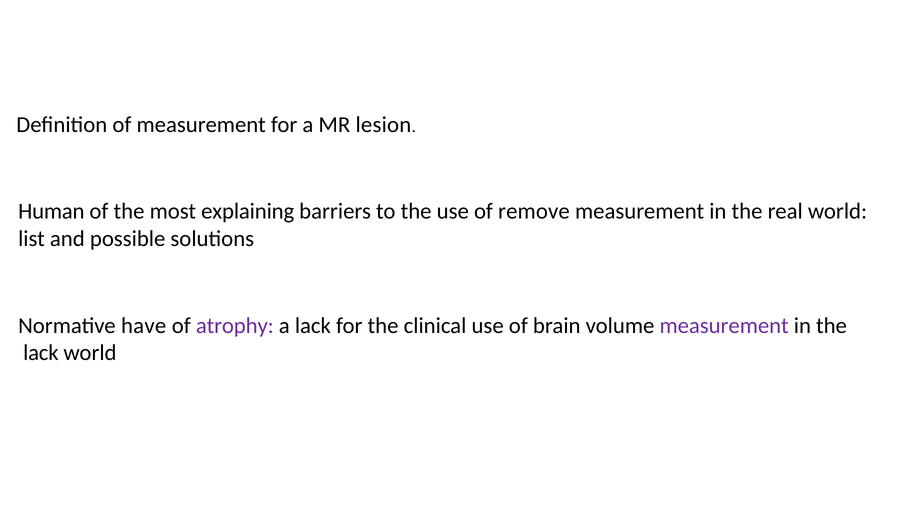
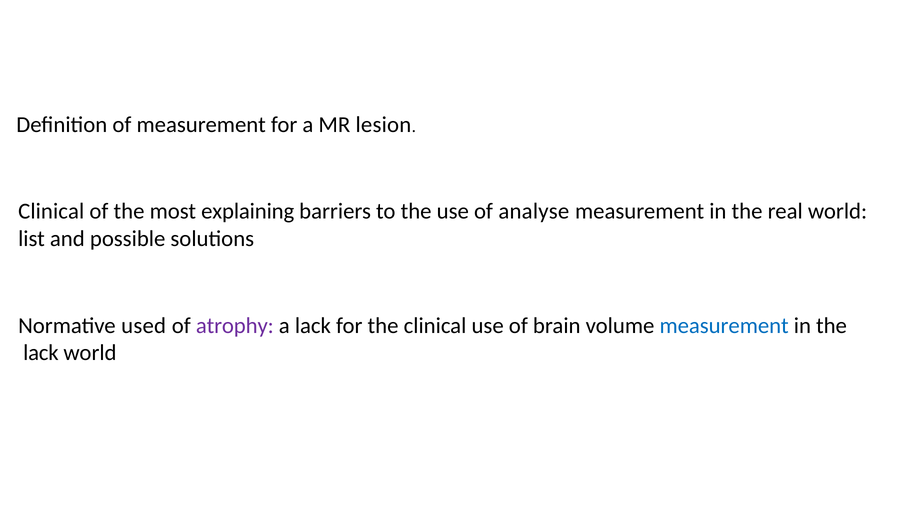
Human: Human -> Clinical (51, 212)
remove: remove -> analyse (534, 212)
have: have -> used (144, 326)
measurement colour: purple -> blue (724, 326)
